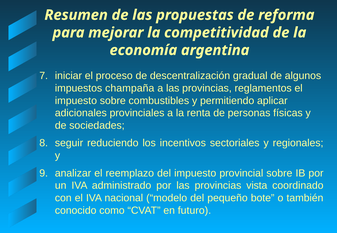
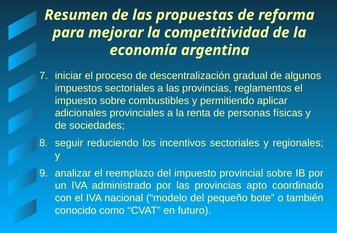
impuestos champaña: champaña -> sectoriales (130, 88)
vista: vista -> apto (257, 186)
